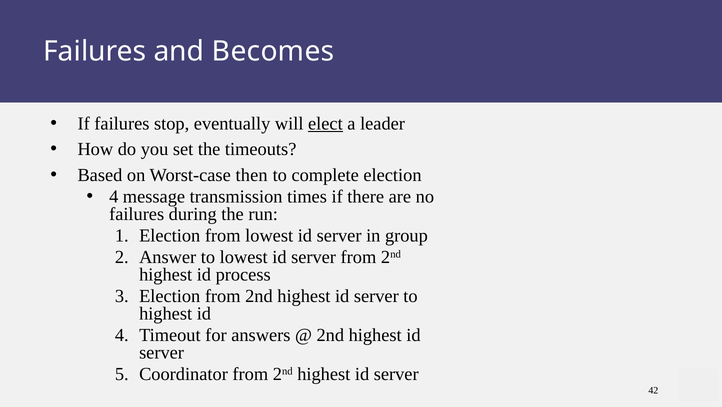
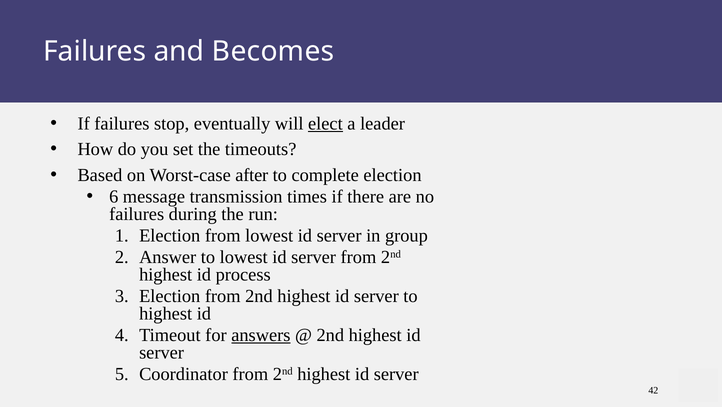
then: then -> after (252, 175)
4: 4 -> 6 (114, 197)
answers underline: none -> present (261, 335)
